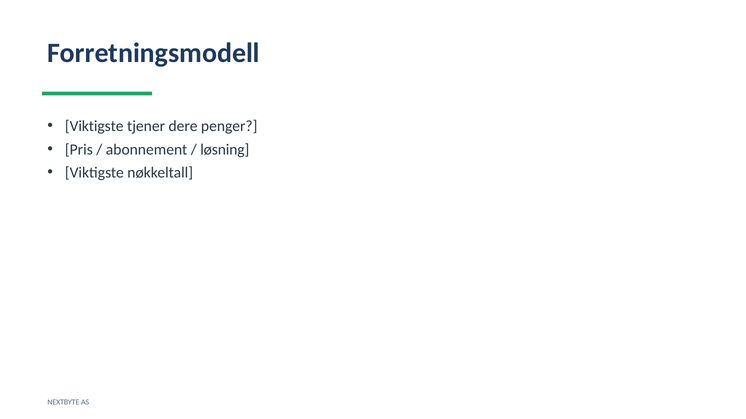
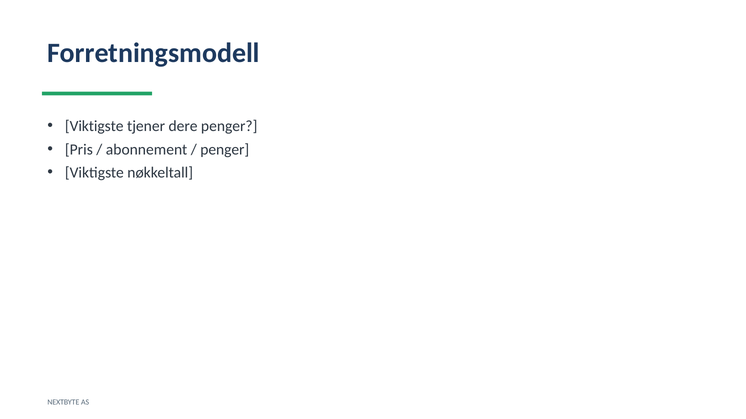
løsning: løsning -> penger (225, 150)
